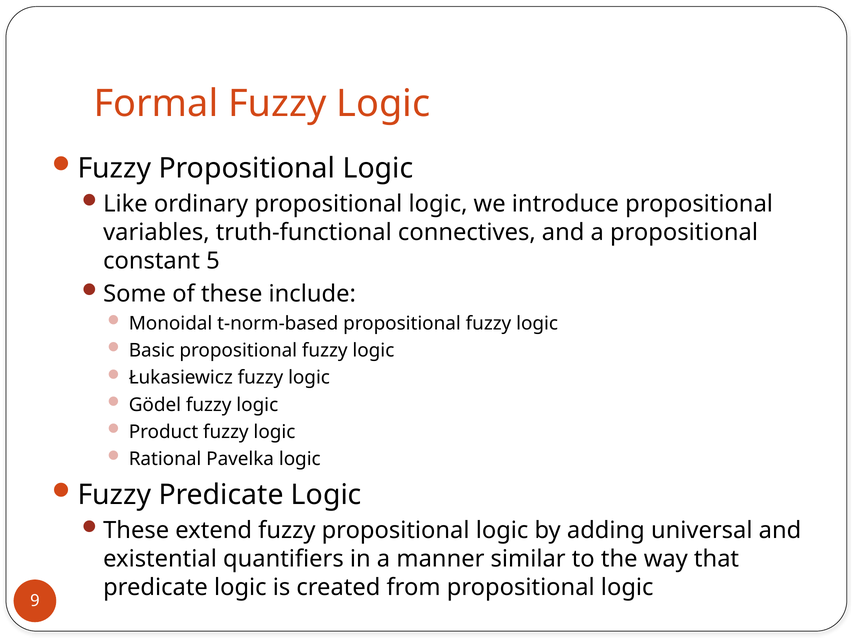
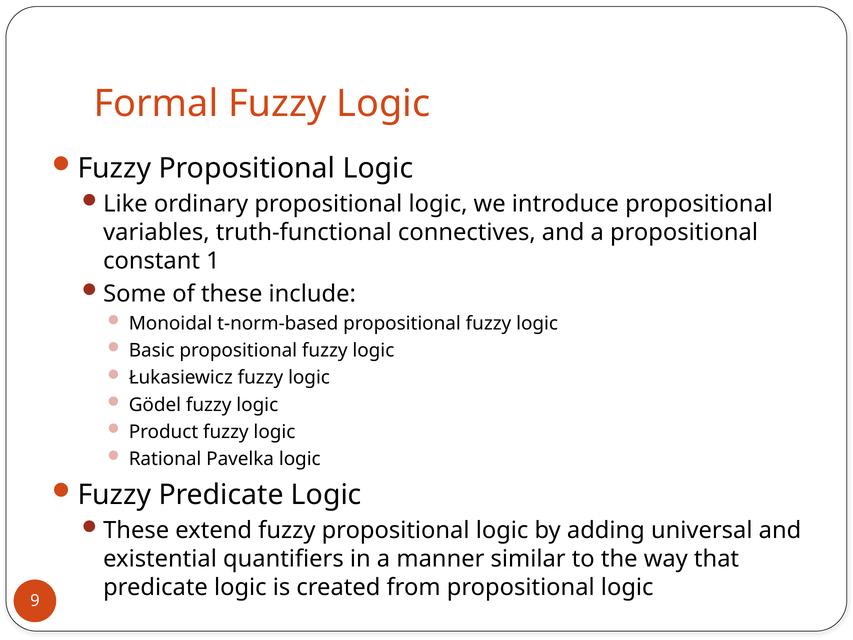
5: 5 -> 1 (213, 261)
